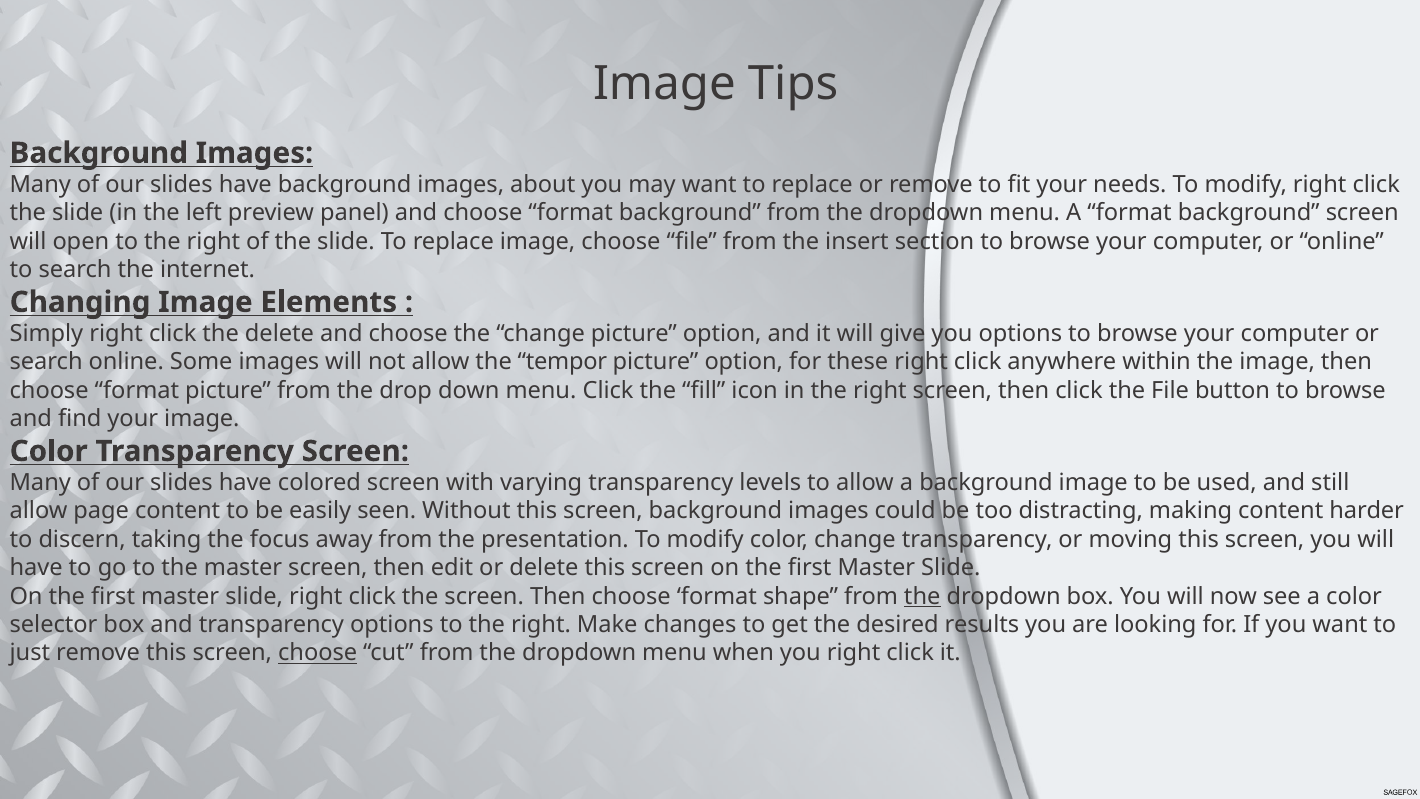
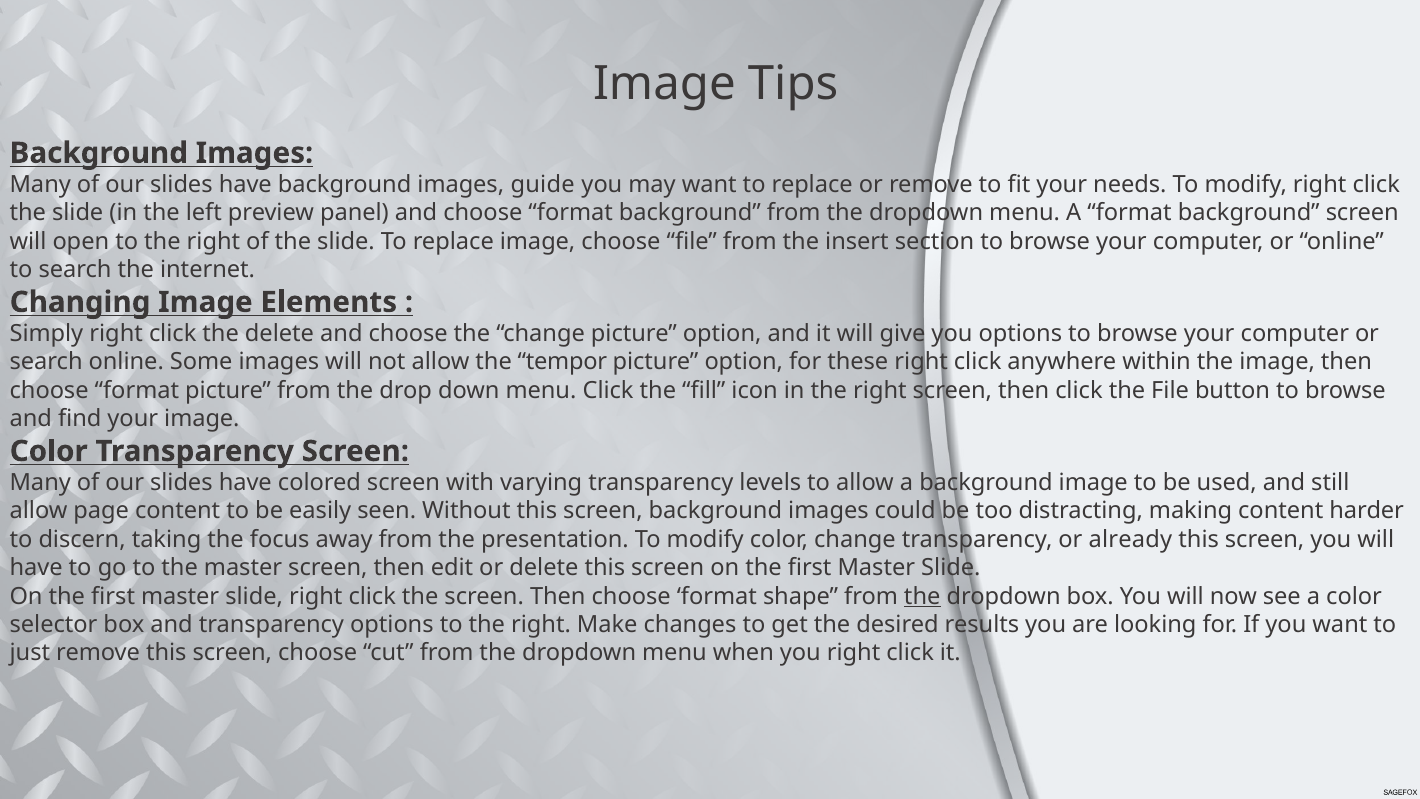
about: about -> guide (543, 185)
moving: moving -> already (1130, 539)
choose underline: present -> none (318, 653)
